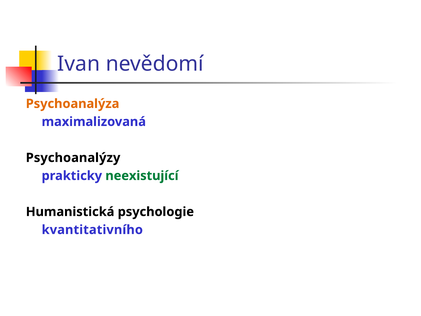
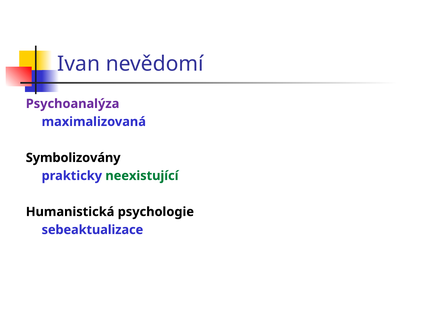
Psychoanalýza colour: orange -> purple (73, 104)
Psychoanalýzy: Psychoanalýzy -> Symbolizovány (73, 158)
kvantitativního: kvantitativního -> sebeaktualizace (92, 230)
